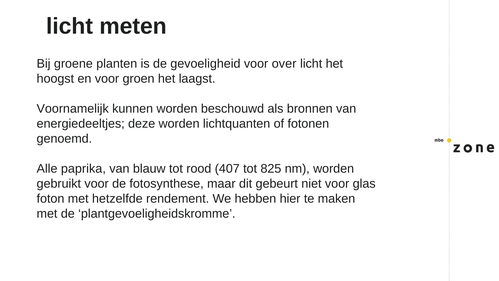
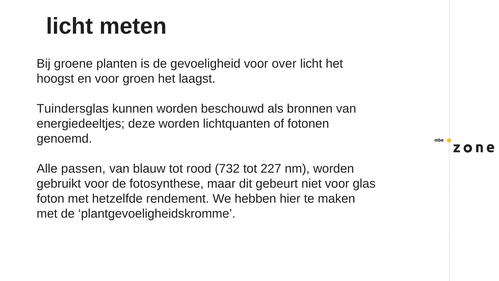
Voornamelijk: Voornamelijk -> Tuindersglas (73, 109)
paprika: paprika -> passen (83, 169)
407: 407 -> 732 (227, 169)
825: 825 -> 227 (271, 169)
